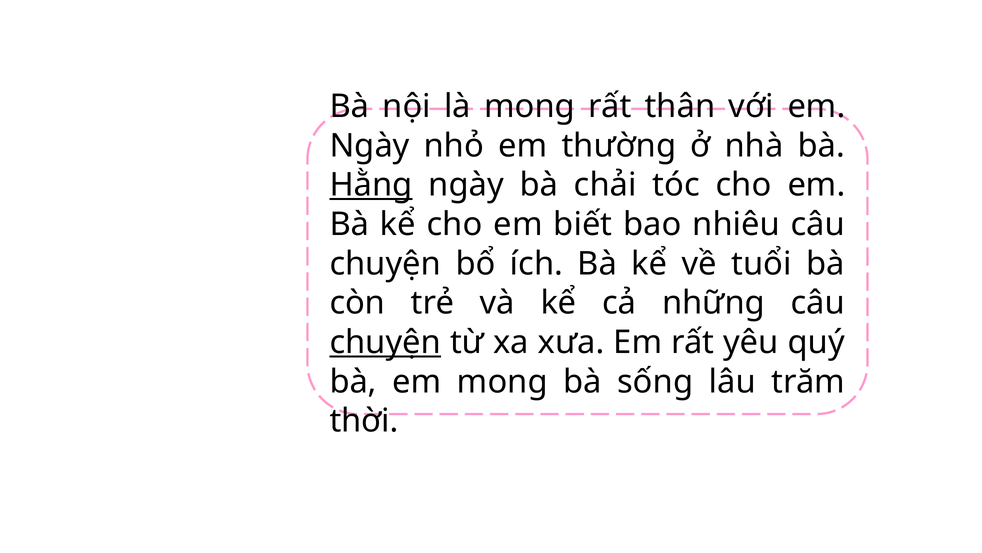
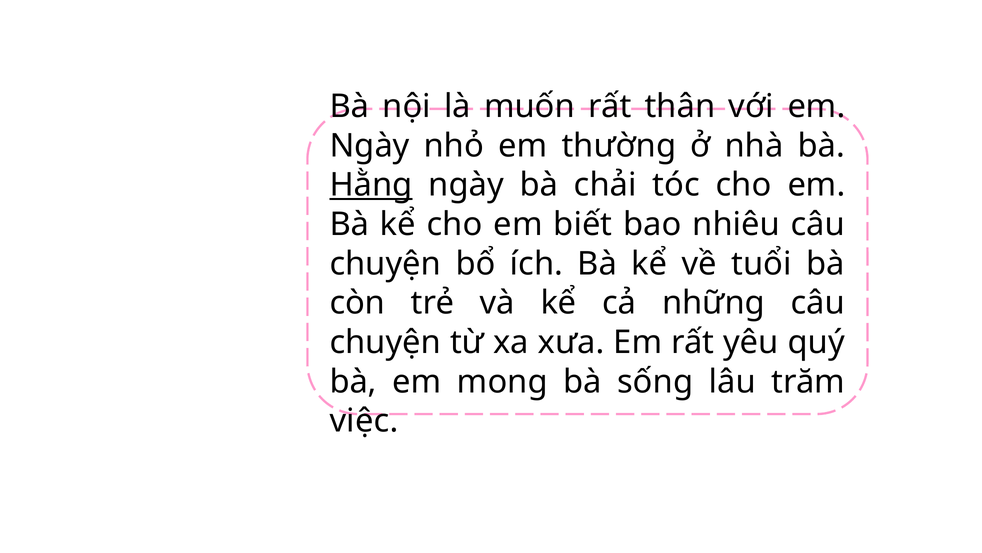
là mong: mong -> muốn (530, 106)
chuyện underline: present -> none (385, 342)
thời: thời -> việc (364, 421)
